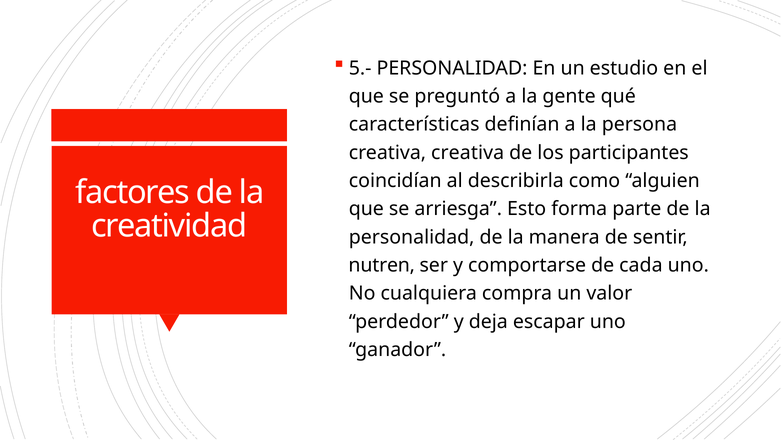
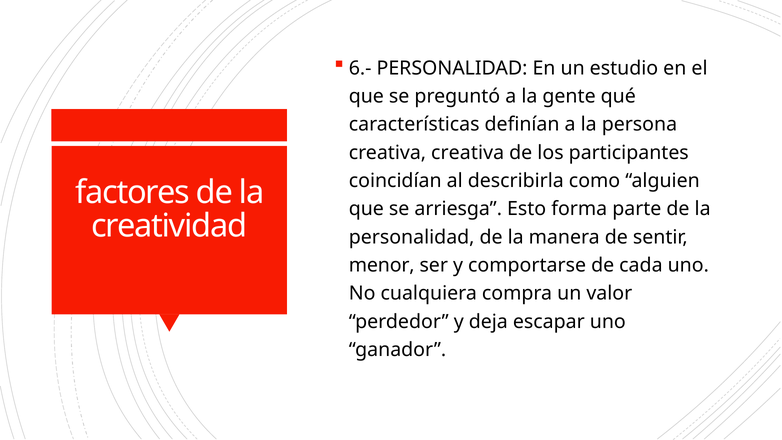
5.-: 5.- -> 6.- (360, 68)
nutren: nutren -> menor (382, 265)
